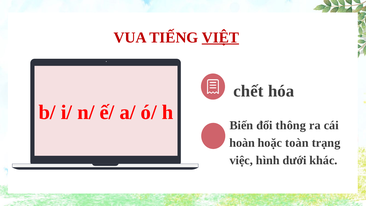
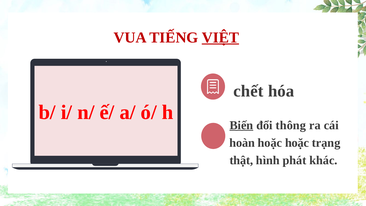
Biến underline: none -> present (241, 125)
hoặc toàn: toàn -> hoặc (297, 143)
việc: việc -> thật (241, 160)
dưới: dưới -> phát (295, 160)
